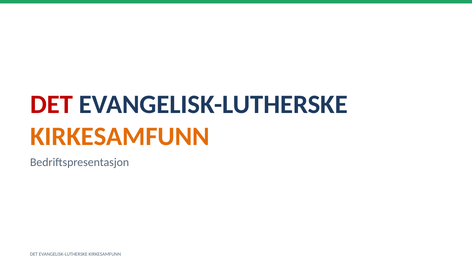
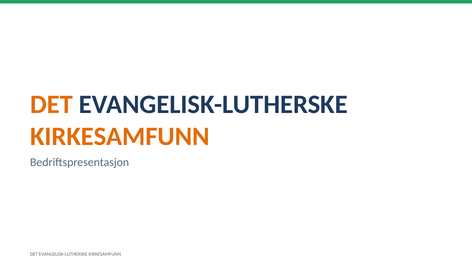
DET colour: red -> orange (51, 105)
